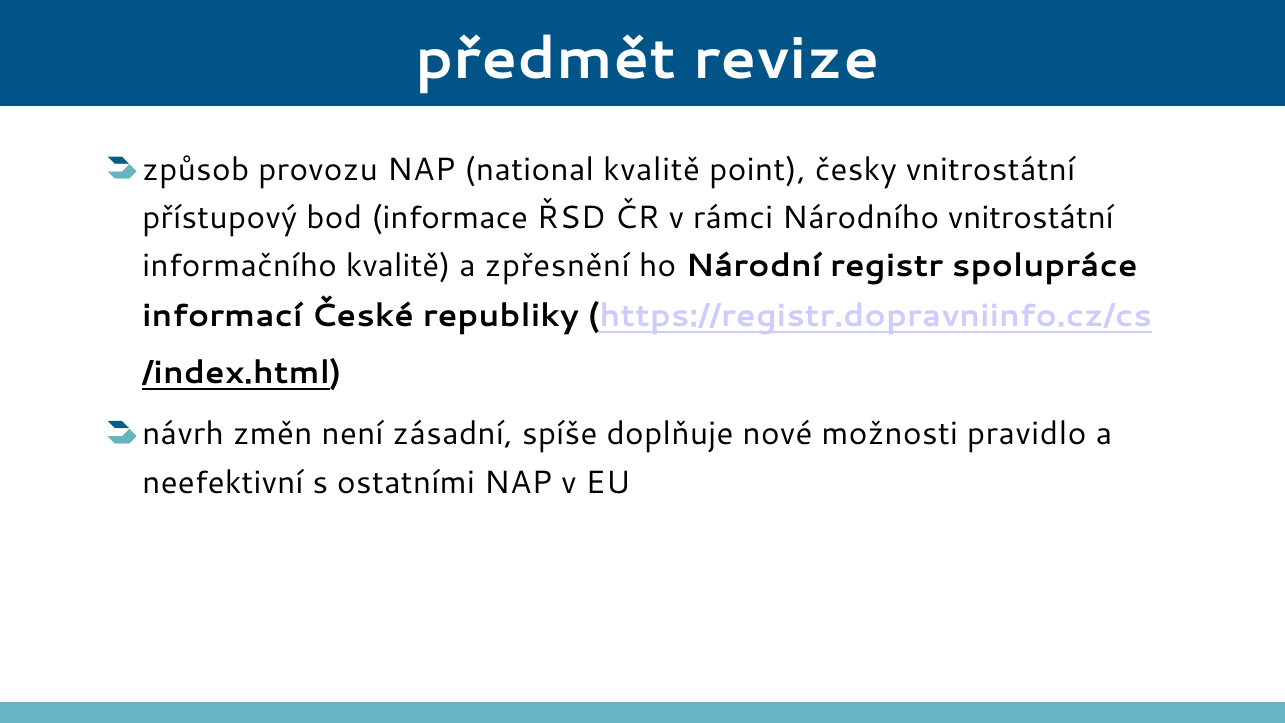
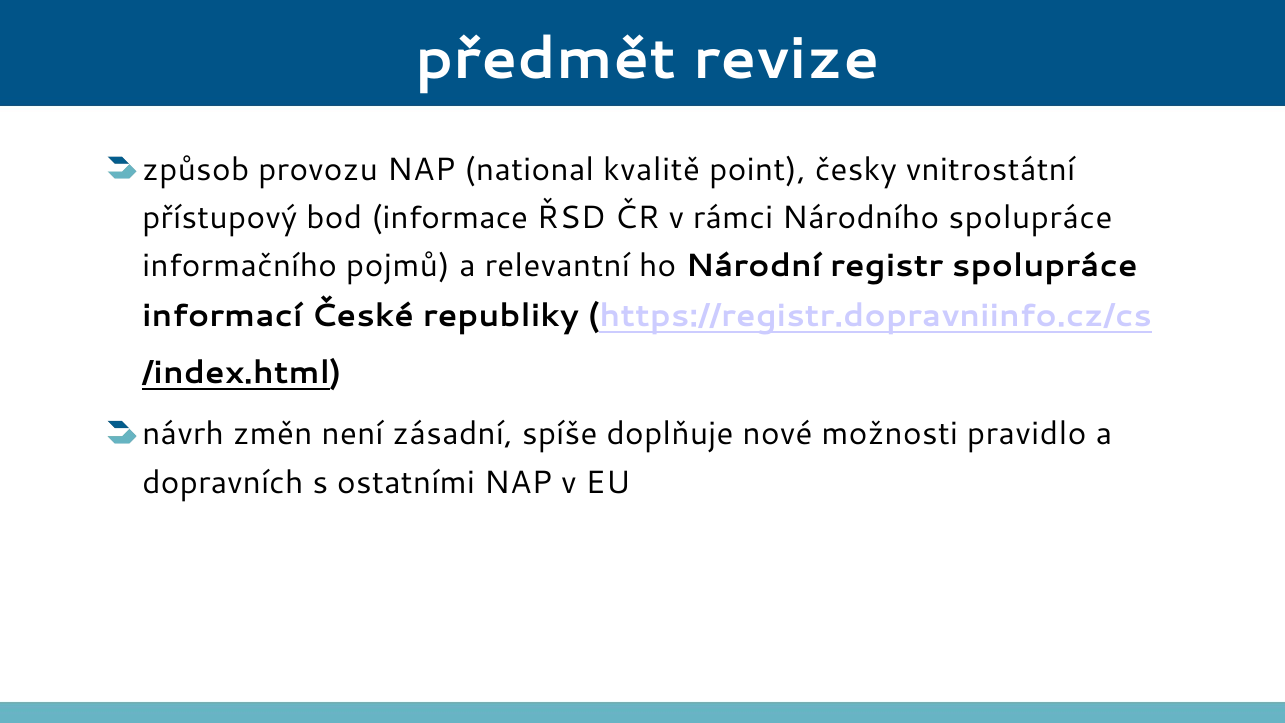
Národního vnitrostátní: vnitrostátní -> spolupráce (1031, 218)
informačního kvalitě: kvalitě -> pojmů (398, 266)
zpřesnění: zpřesnění -> relevantní (557, 266)
neefektivní: neefektivní -> dopravních (223, 482)
